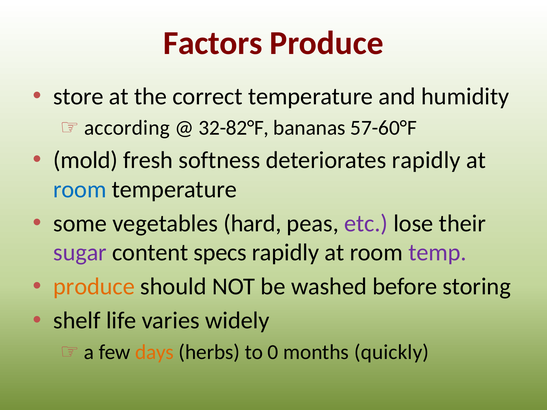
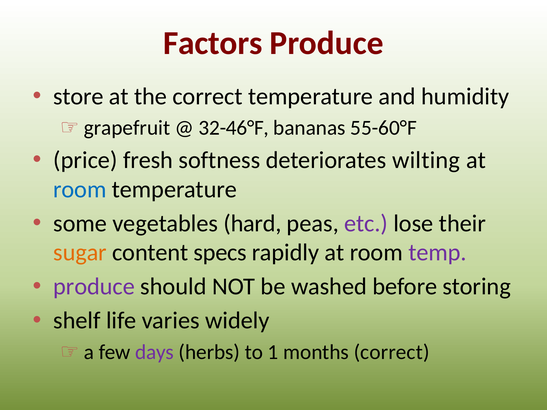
according: according -> grapefruit (127, 128)
32-82°F: 32-82°F -> 32-46°F (234, 128)
57-60°F: 57-60°F -> 55-60°F (384, 128)
mold: mold -> price (85, 160)
deteriorates rapidly: rapidly -> wilting (426, 160)
sugar colour: purple -> orange (80, 253)
produce colour: orange -> purple (94, 287)
days colour: orange -> purple (155, 352)
0: 0 -> 1 (273, 352)
months quickly: quickly -> correct (392, 352)
